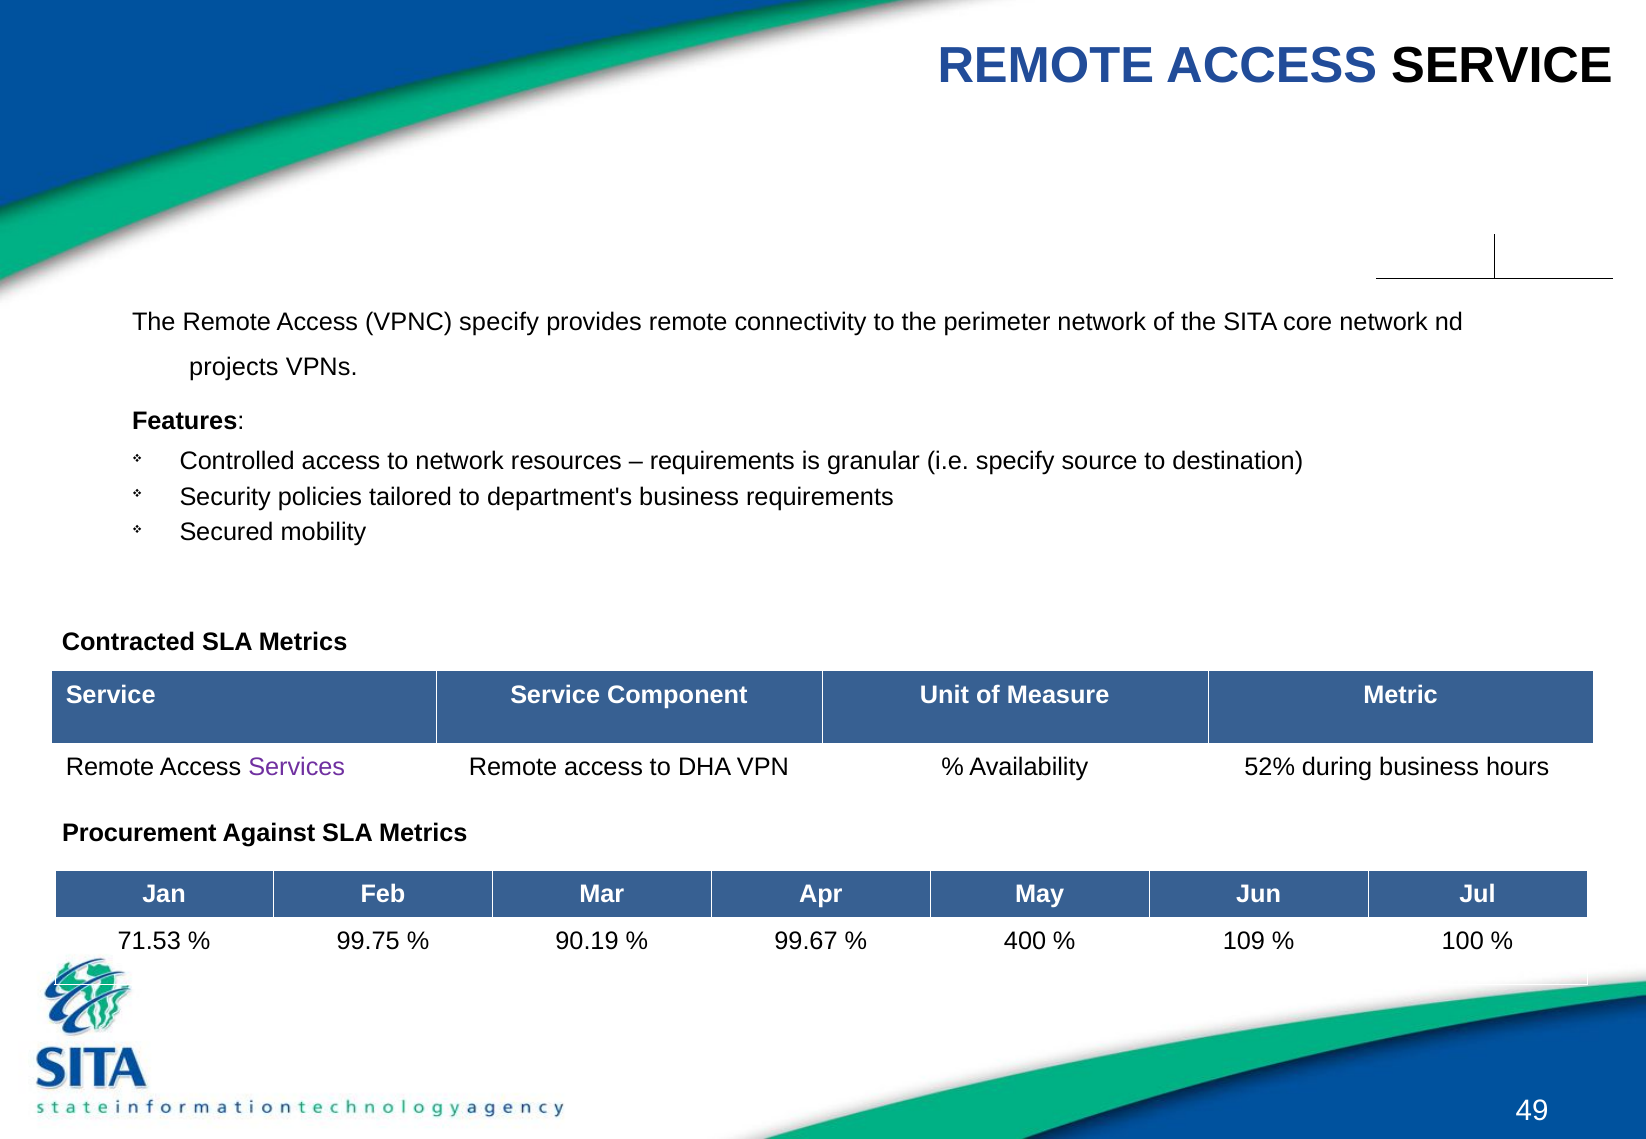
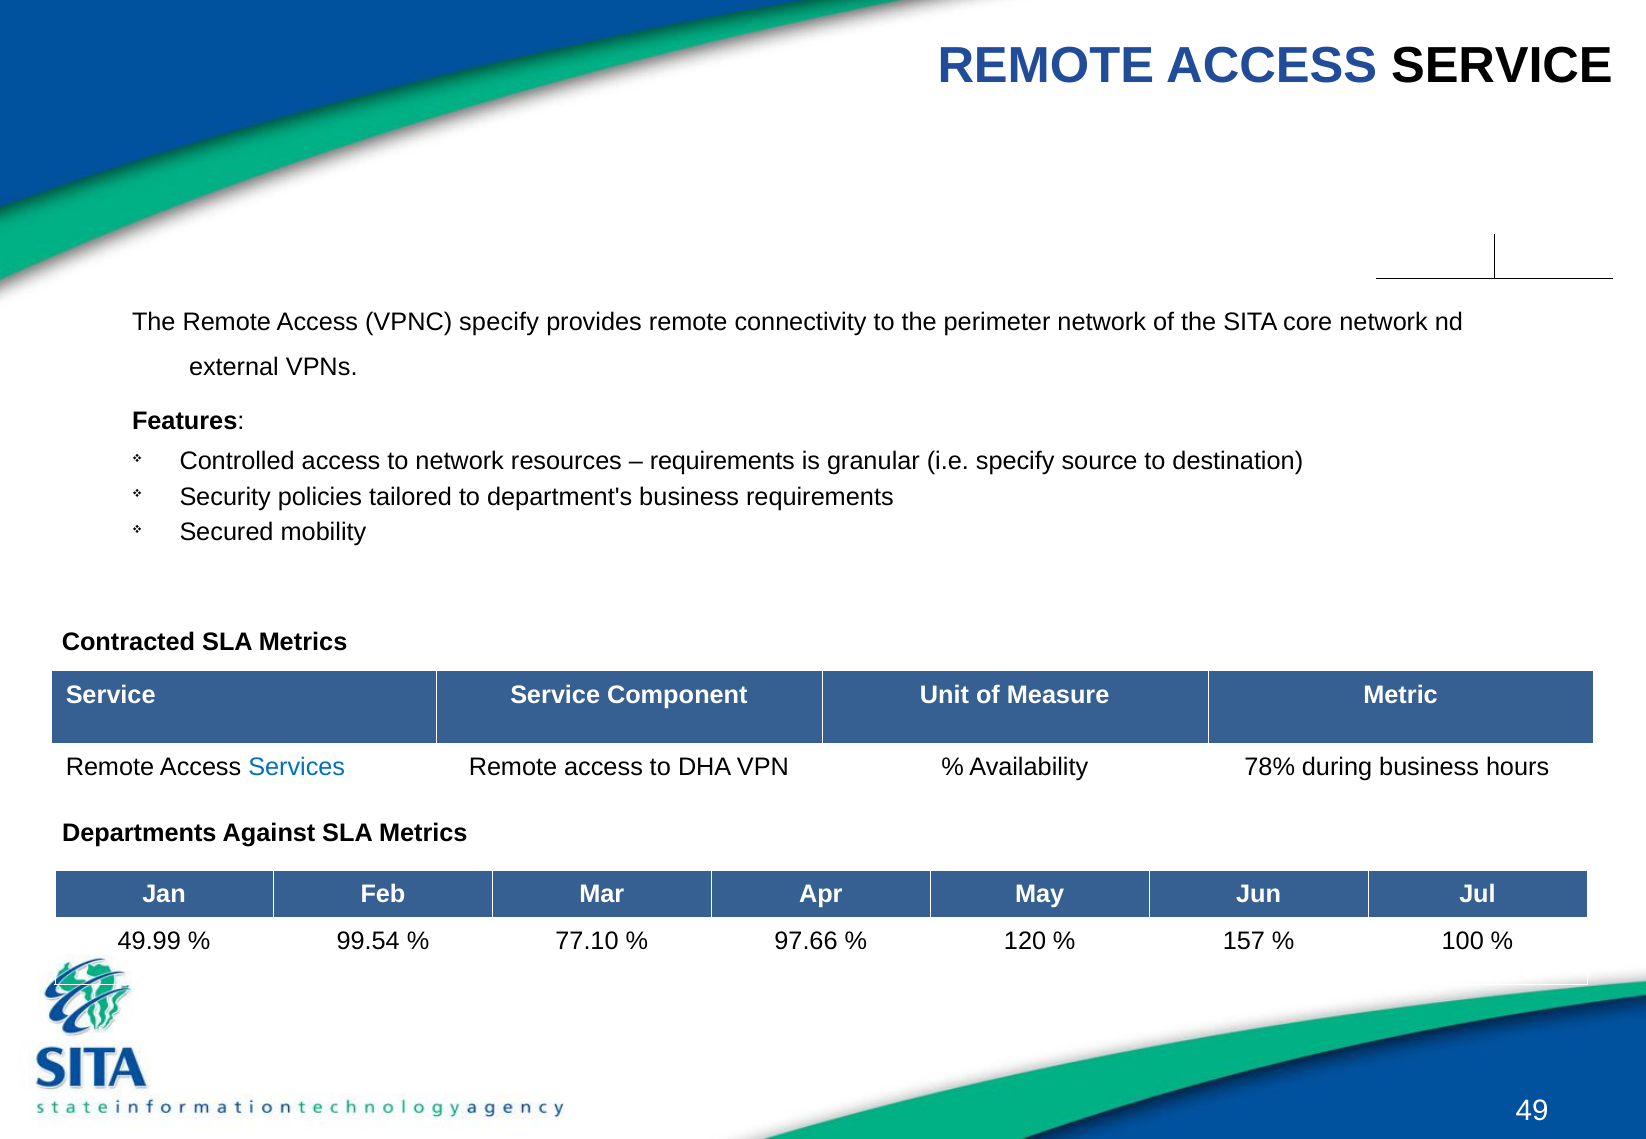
projects: projects -> external (234, 368)
Services colour: purple -> blue (297, 768)
52%: 52% -> 78% (1270, 768)
Procurement: Procurement -> Departments (139, 833)
71.53: 71.53 -> 49.99 (149, 942)
99.75: 99.75 -> 99.54 (368, 942)
90.19: 90.19 -> 77.10 (587, 942)
99.67: 99.67 -> 97.66 (806, 942)
400: 400 -> 120 (1025, 942)
109: 109 -> 157 (1244, 942)
